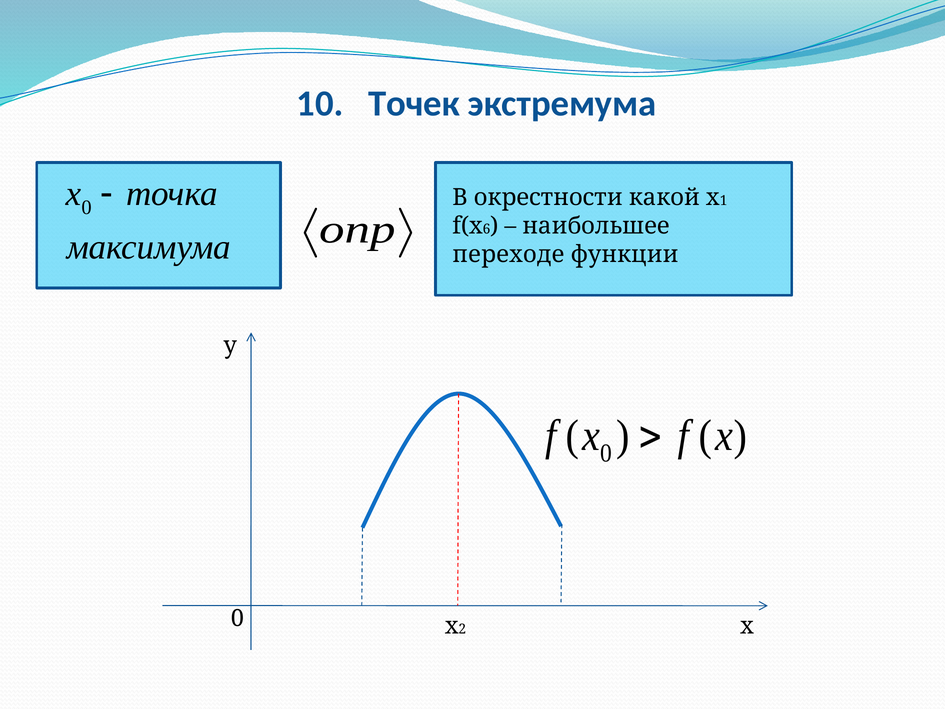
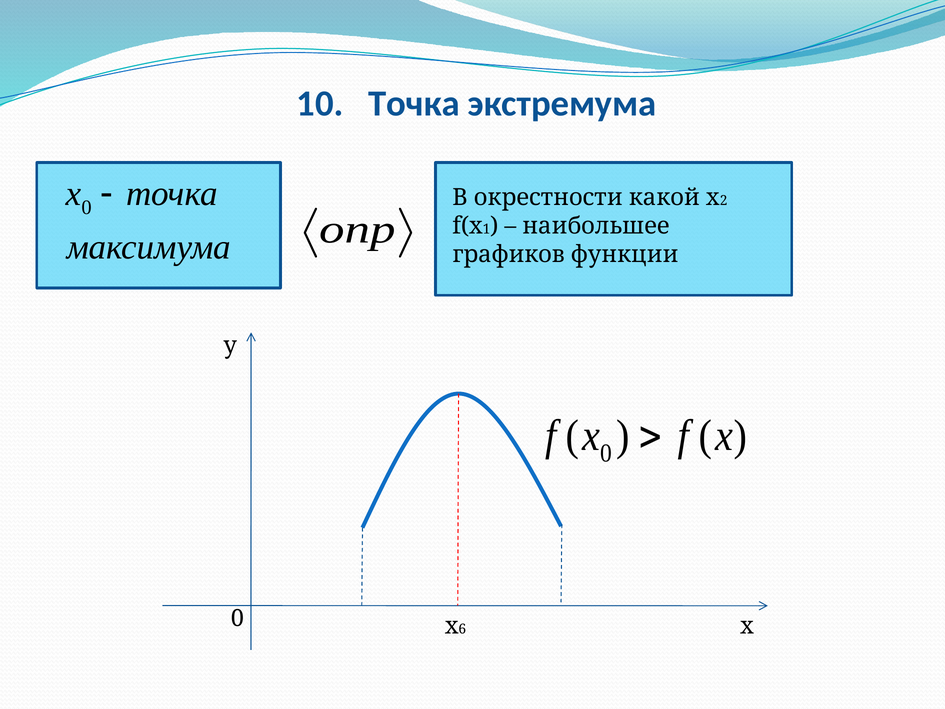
10 Точек: Точек -> Точка (414, 103)
1: 1 -> 2 (724, 201)
6: 6 -> 1 (487, 229)
переходе: переходе -> графиков (509, 254)
2: 2 -> 6 (462, 629)
